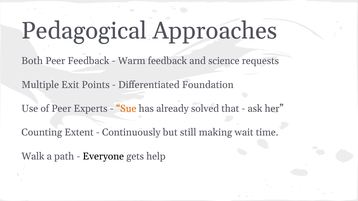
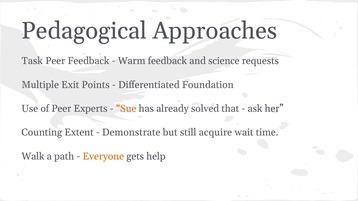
Both: Both -> Task (32, 61)
Continuously: Continuously -> Demonstrate (131, 133)
making: making -> acquire (215, 133)
Everyone colour: black -> orange (103, 157)
